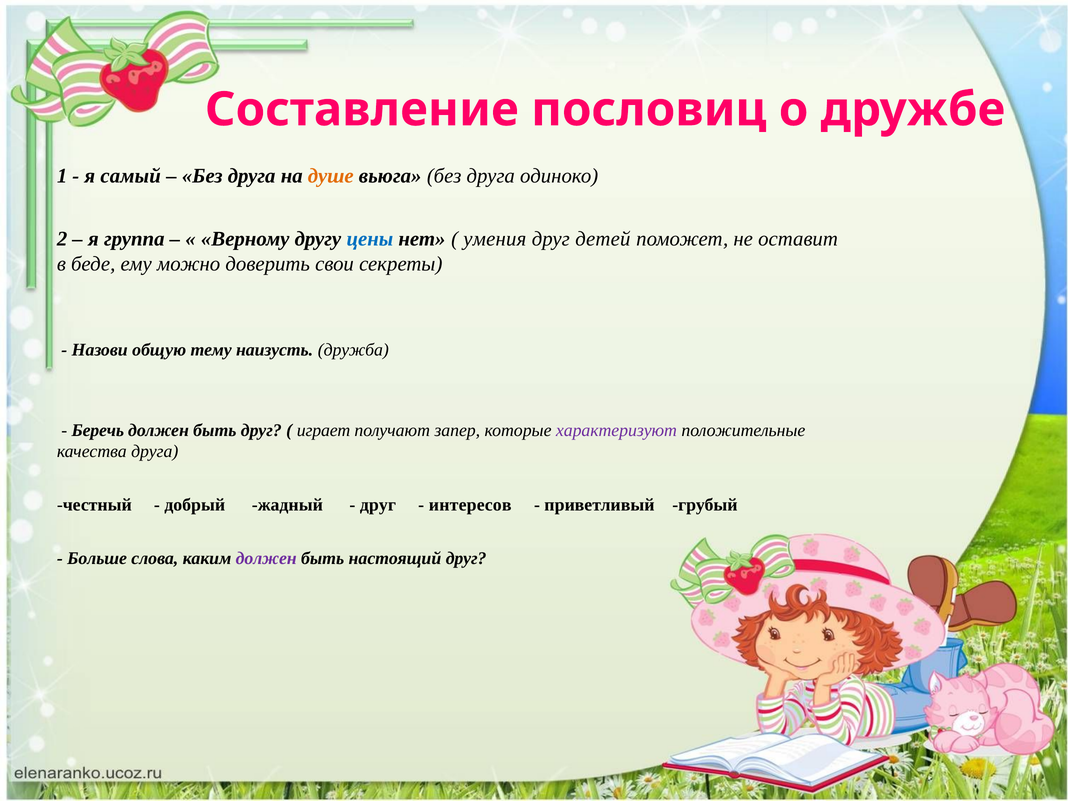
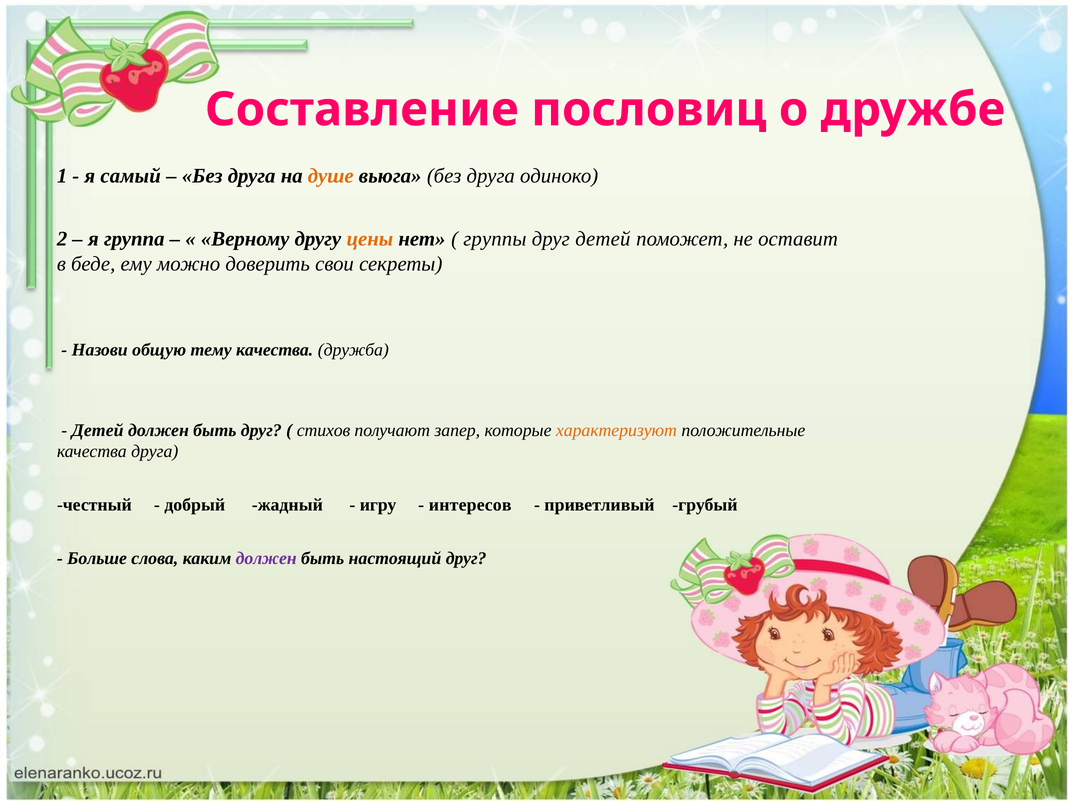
цены colour: blue -> orange (370, 239)
умения: умения -> группы (495, 239)
тему наизусть: наизусть -> качества (275, 350)
Беречь: Беречь -> Детей (98, 430)
играет: играет -> стихов (324, 430)
характеризуют colour: purple -> orange (616, 430)
друг: друг -> игру (378, 505)
